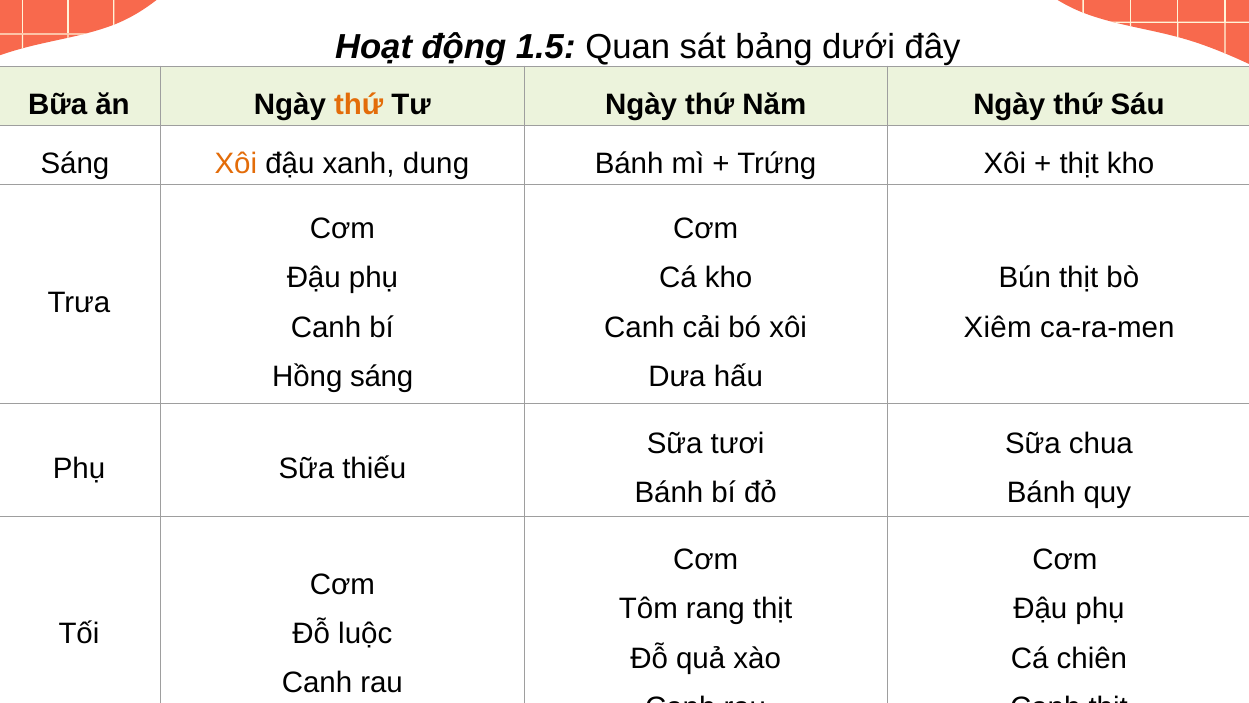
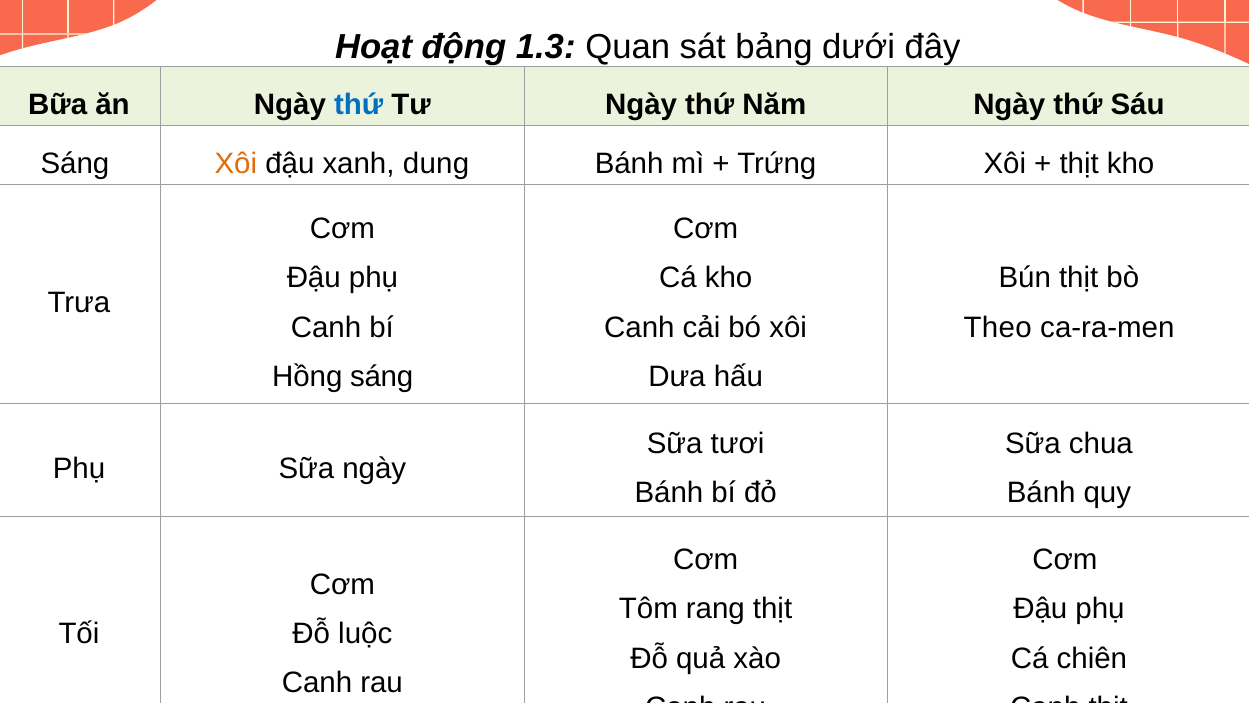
1.5: 1.5 -> 1.3 (546, 47)
thứ colour: orange -> blue (359, 104)
Xiêm: Xiêm -> Theo (998, 327)
Sữa thiếu: thiếu -> ngày (374, 468)
